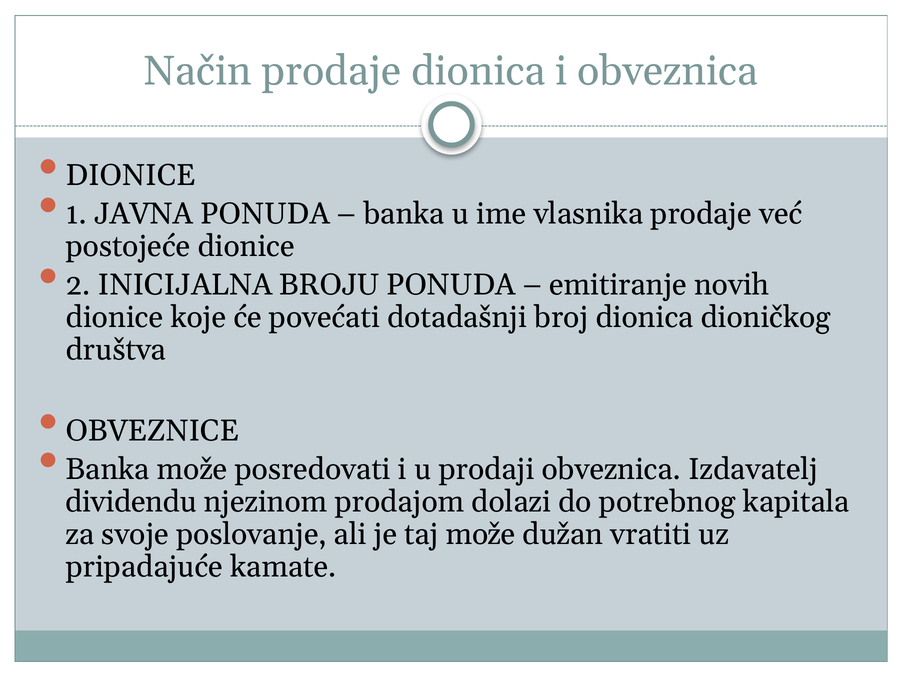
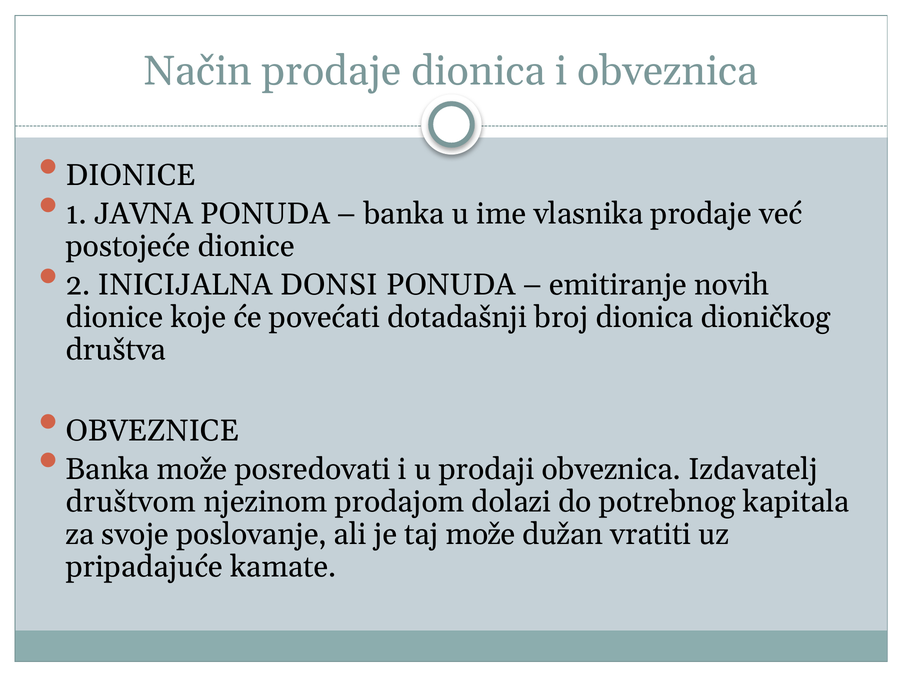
BROJU: BROJU -> DONSI (329, 285)
dividendu: dividendu -> društvom (131, 502)
